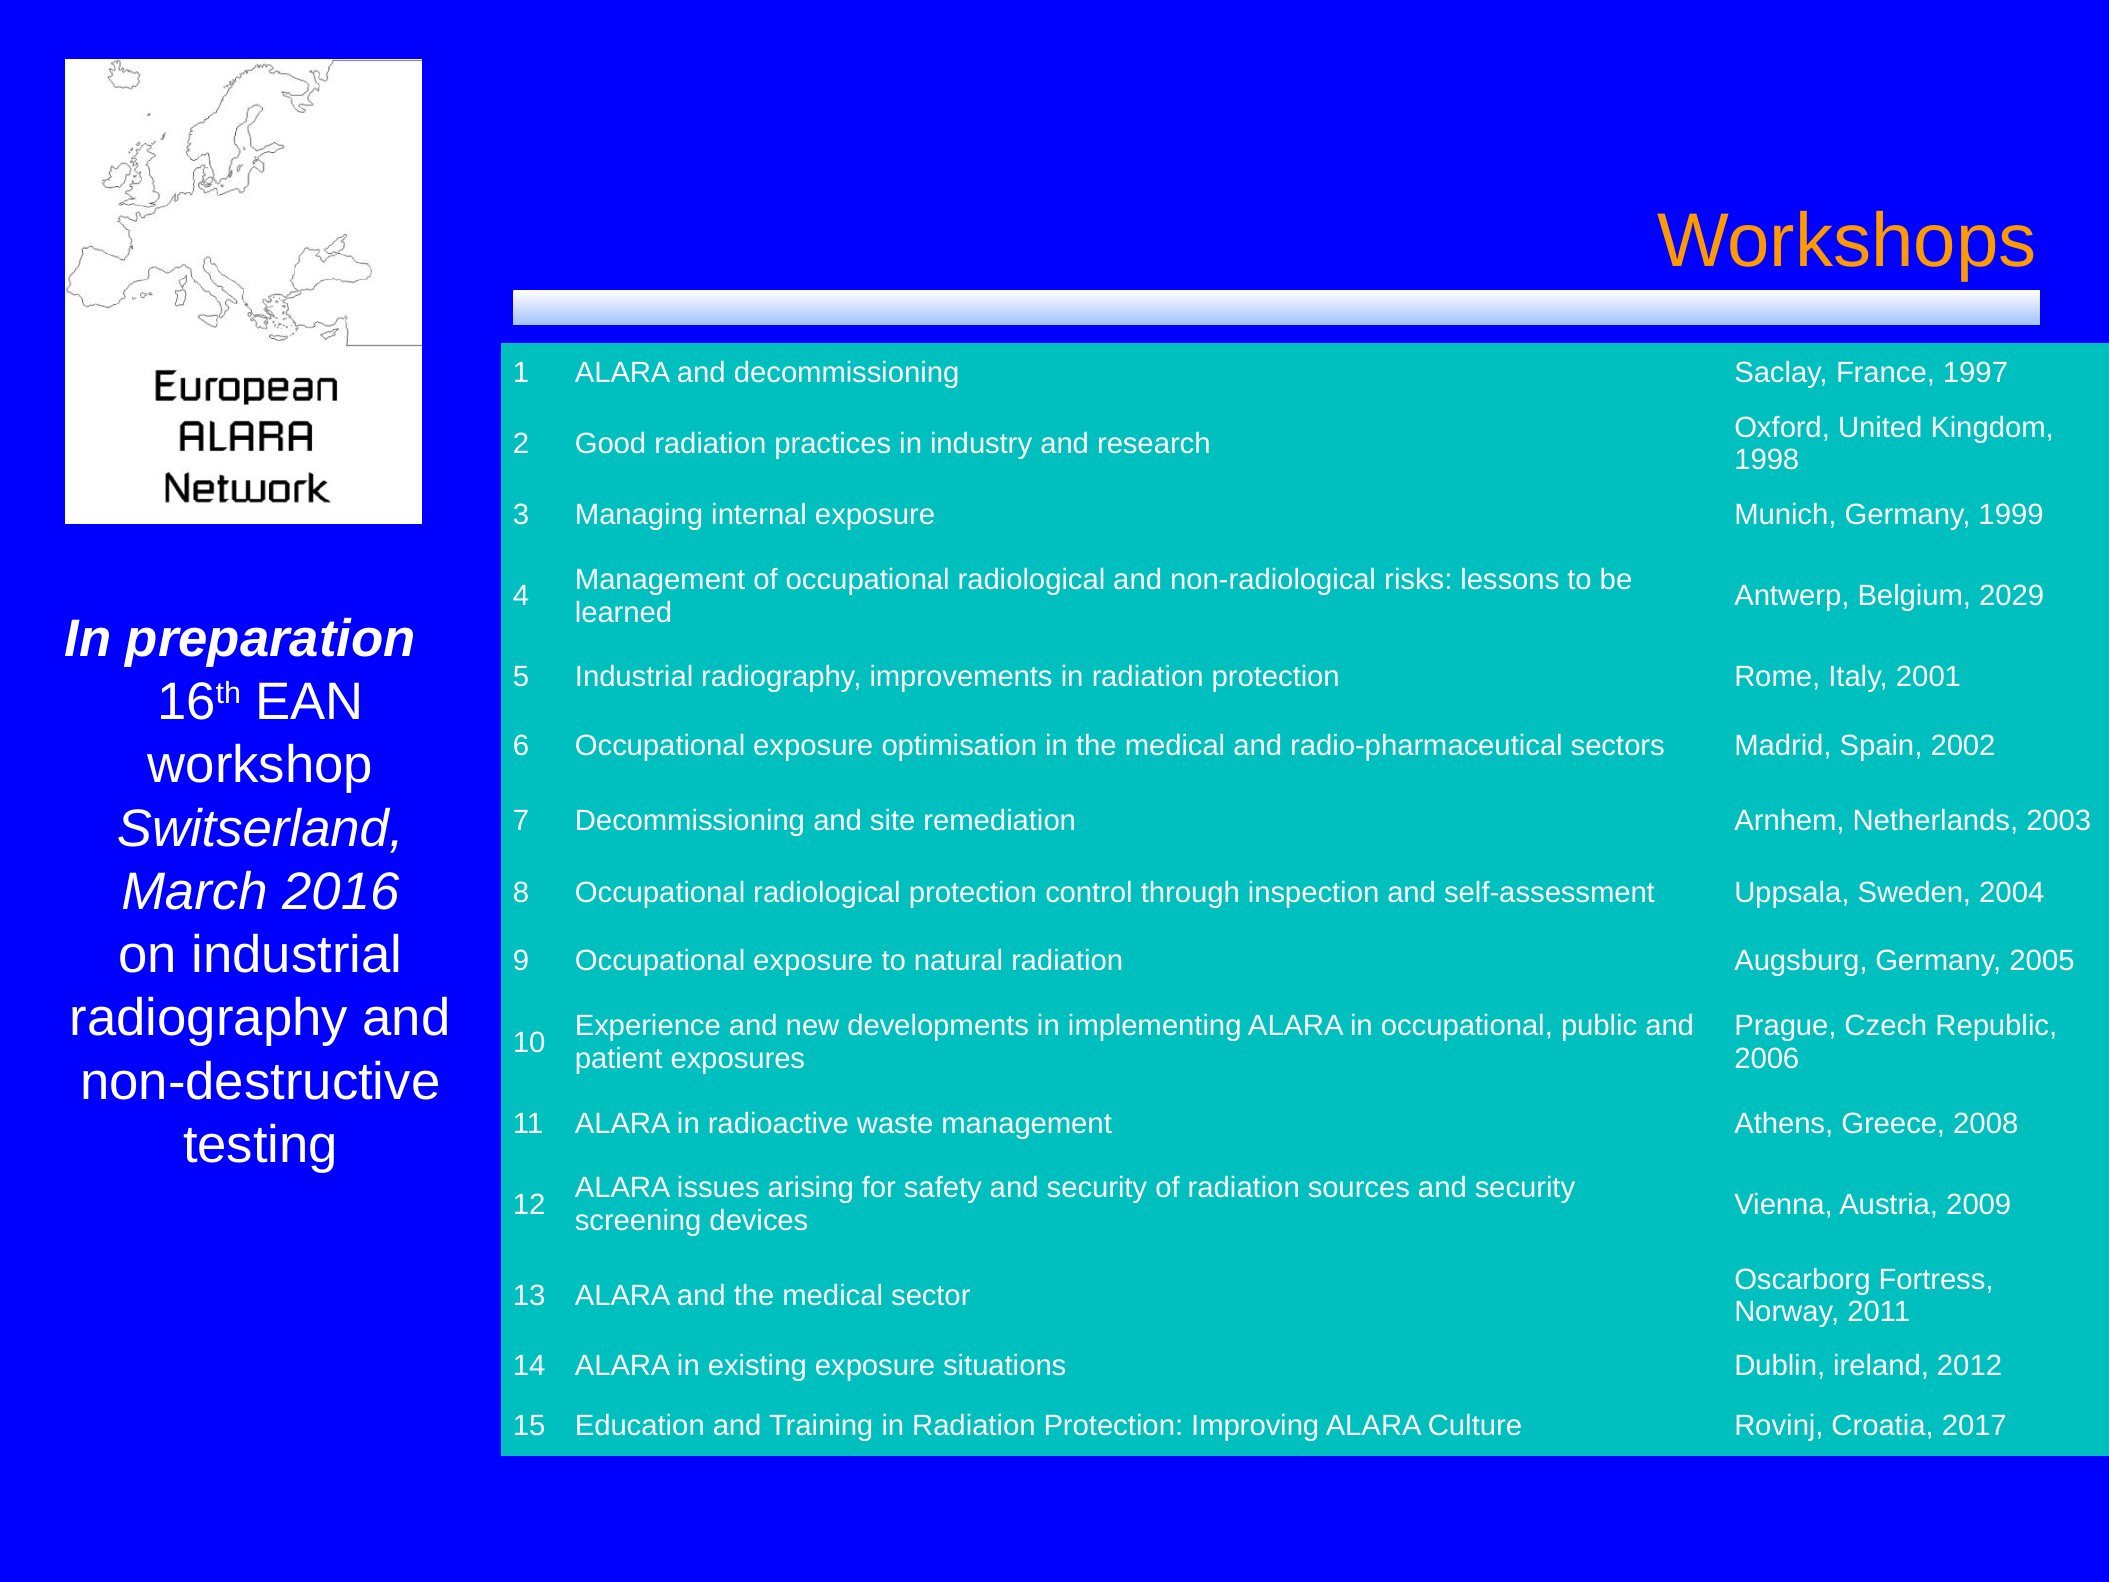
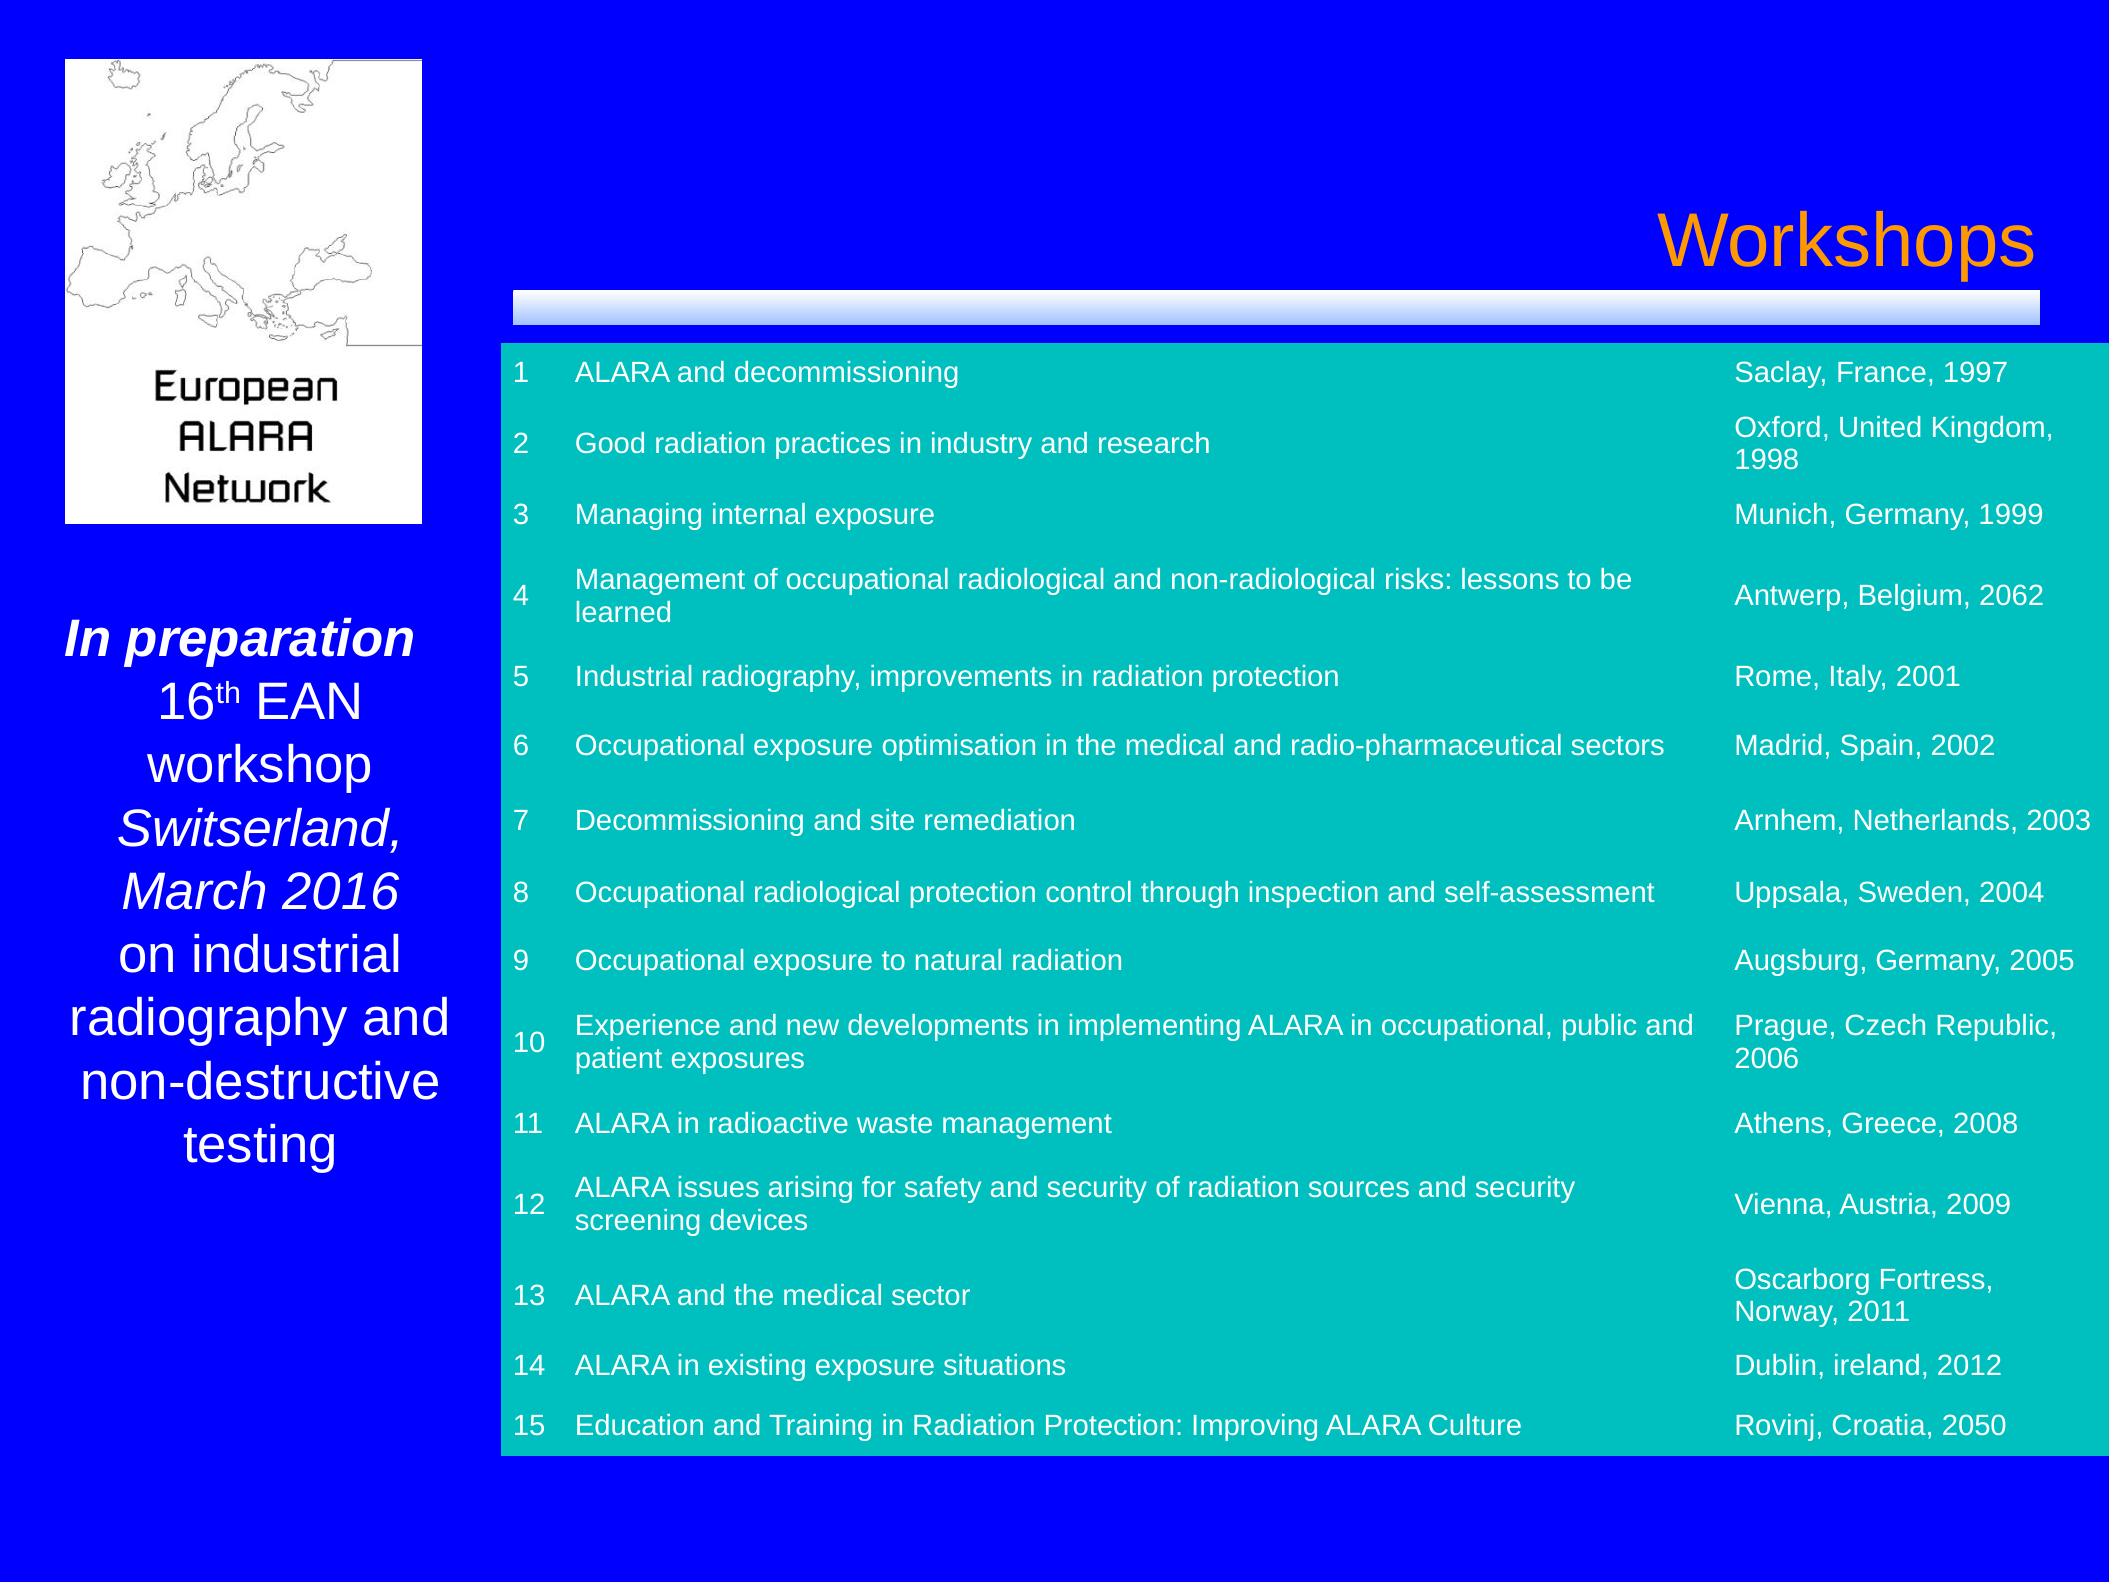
2029: 2029 -> 2062 (2012, 596)
2017: 2017 -> 2050 (1974, 1426)
